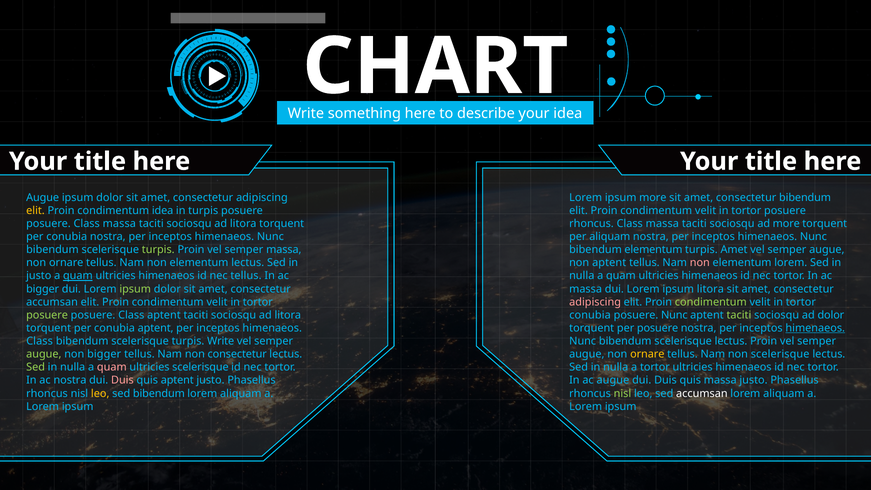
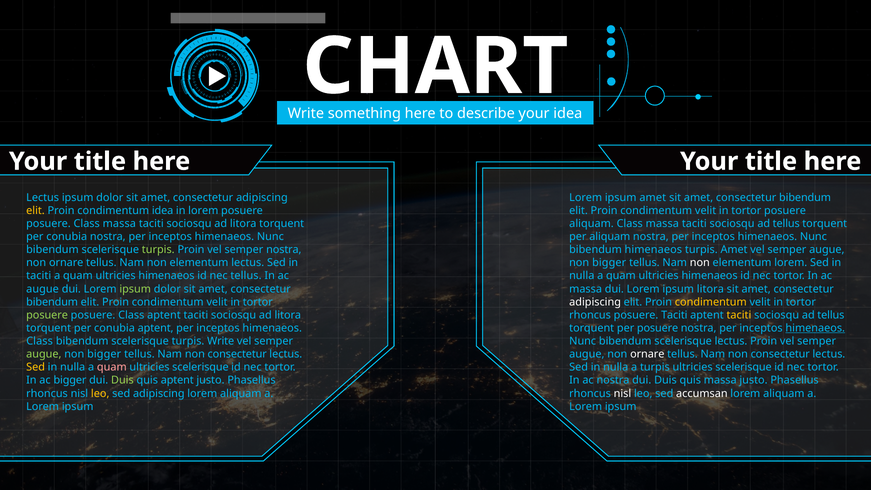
Augue: Augue -> Lectus (43, 197)
ipsum more: more -> amet (653, 197)
in turpis: turpis -> lorem (203, 210)
rhoncus: rhoncus -> aliquam (591, 224)
more: more -> tellus (786, 224)
semper massa: massa -> nostra (284, 250)
bibendum elementum: elementum -> himenaeos (653, 250)
aptent: aptent -> bigger (609, 263)
non colour: pink -> white (700, 263)
justo: justo -> taciti (39, 276)
quam underline: present -> none (78, 276)
bigger: bigger -> augue (43, 289)
accumsan: accumsan -> bibendum (52, 302)
adipiscing colour: pink -> white (595, 302)
condimentum colour: light green -> yellow (711, 302)
conubia: conubia -> rhoncus (590, 315)
posuere Nunc: Nunc -> Taciti (674, 315)
taciti colour: light green -> yellow (739, 315)
dolor: dolor -> tellus (831, 315)
ornare colour: yellow -> white (647, 354)
scelerisque: scelerisque -> consectetur (780, 354)
Sed colour: light green -> yellow (36, 367)
a tortor: tortor -> turpis (655, 367)
himenaeos: himenaeos -> scelerisque (743, 367)
ac nostra: nostra -> bigger (70, 380)
Duis colour: pink -> light green (122, 380)
ac augue: augue -> nostra (613, 380)
sed bibendum: bibendum -> adipiscing (159, 393)
nisl colour: light green -> white (622, 393)
